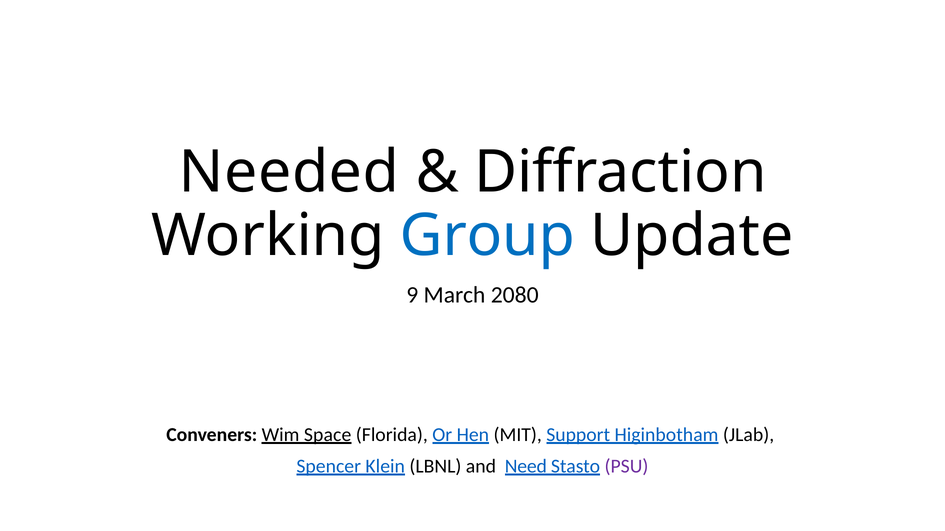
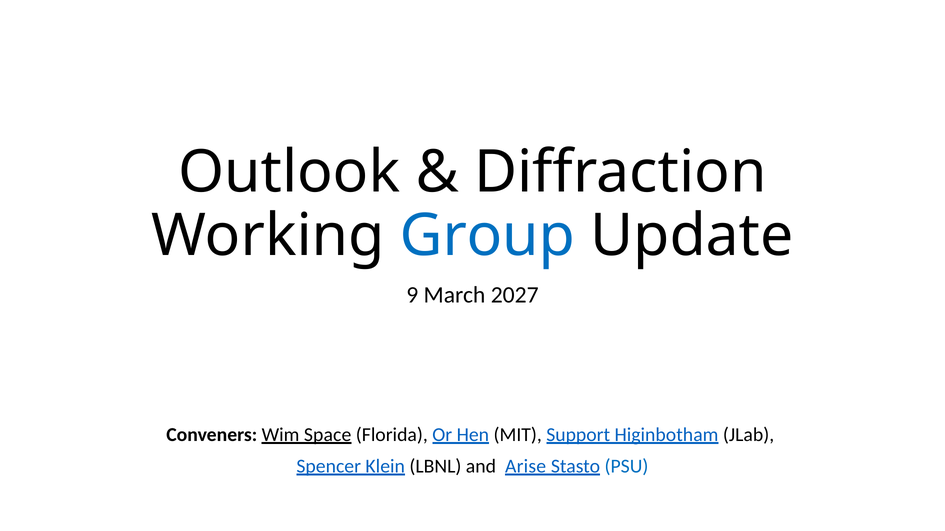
Needed: Needed -> Outlook (289, 172)
2080: 2080 -> 2027 (515, 295)
Need: Need -> Arise (526, 467)
PSU colour: purple -> blue (626, 467)
